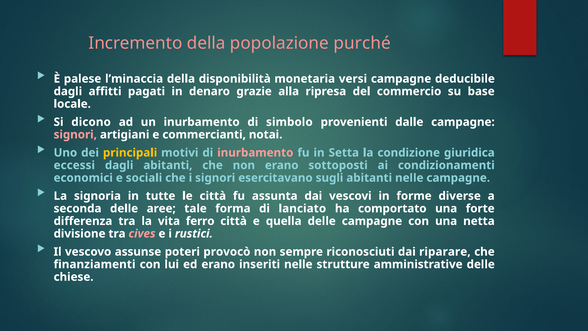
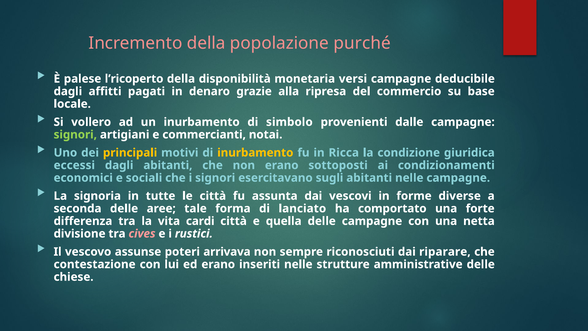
l’minaccia: l’minaccia -> l’ricoperto (134, 79)
dicono: dicono -> vollero (91, 122)
signori colour: pink -> light green (75, 135)
inurbamento colour: pink -> yellow (255, 153)
Setta: Setta -> Ricca (344, 153)
ferro: ferro -> cardi (200, 221)
provocò: provocò -> arrivava (227, 252)
finanziamenti: finanziamenti -> contestazione (95, 264)
